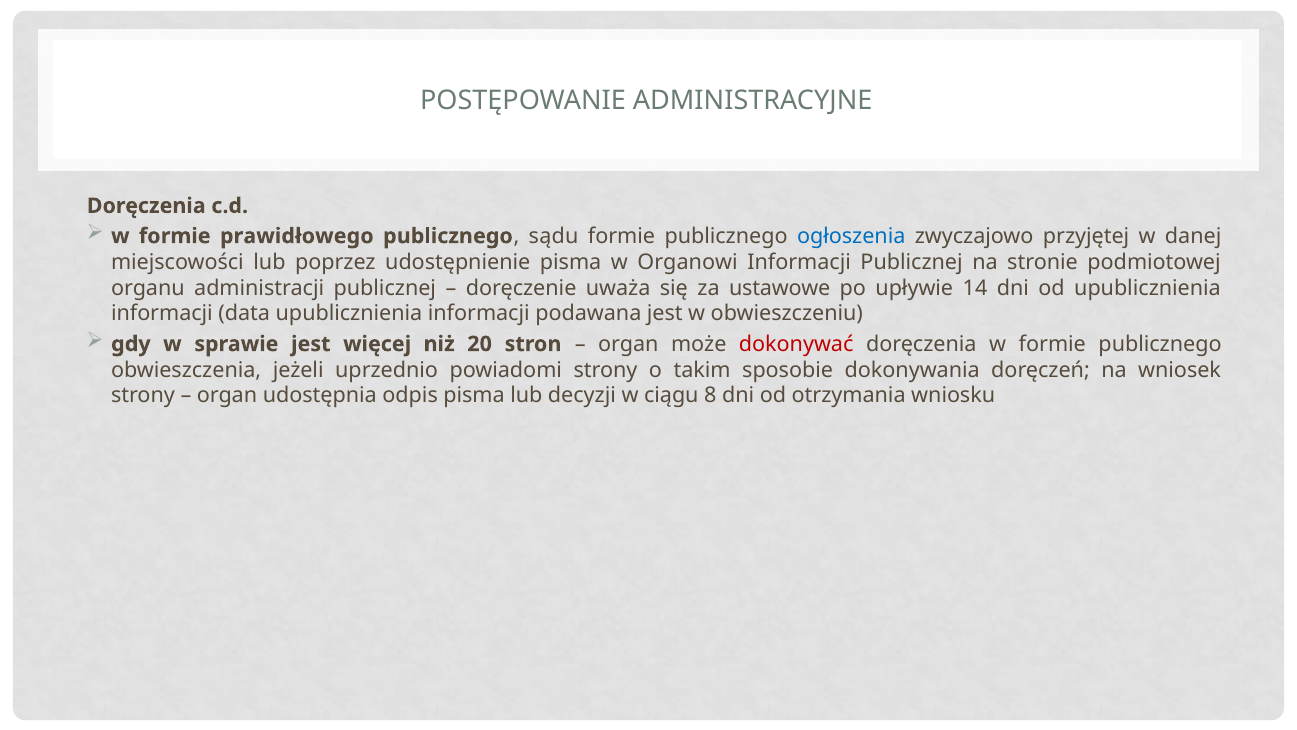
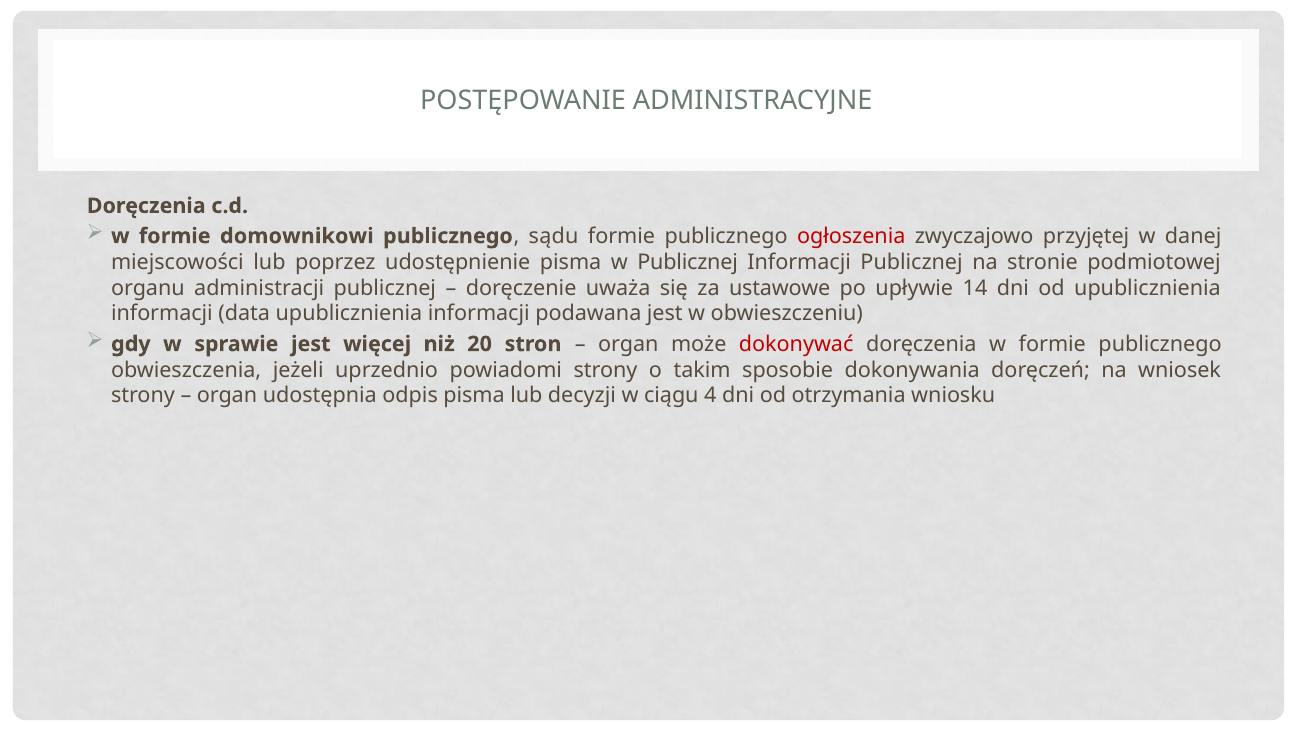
prawidłowego: prawidłowego -> domownikowi (297, 236)
ogłoszenia colour: blue -> red (851, 236)
w Organowi: Organowi -> Publicznej (688, 262)
8: 8 -> 4 (710, 396)
